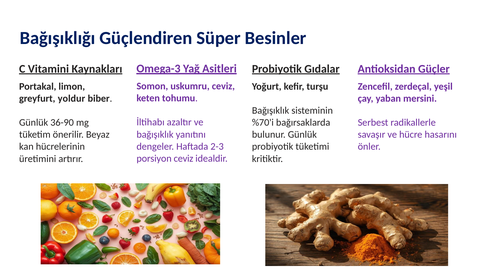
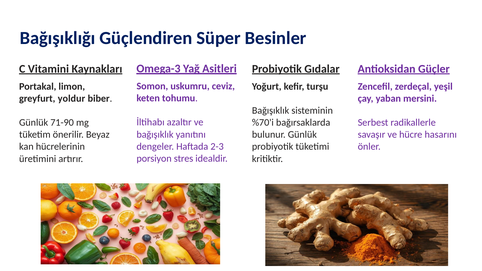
36-90: 36-90 -> 71-90 (62, 123)
porsiyon ceviz: ceviz -> stres (184, 159)
